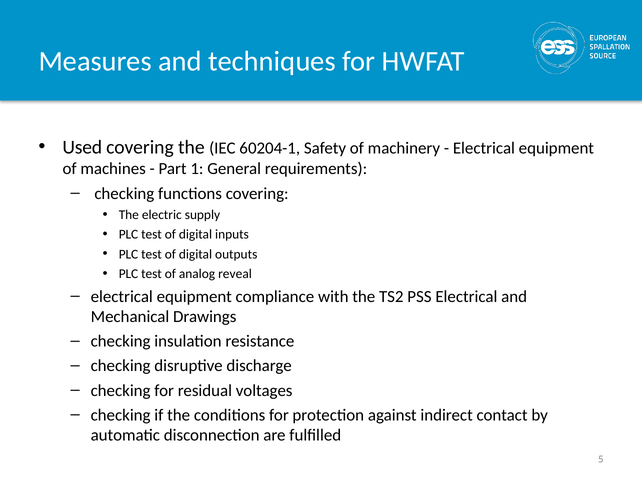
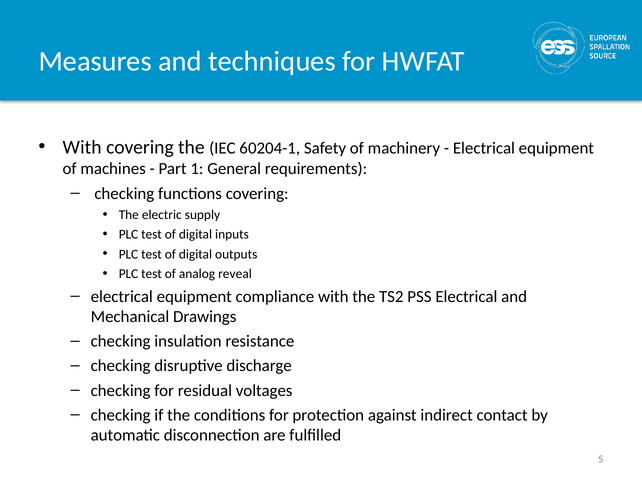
Used: Used -> With (82, 147)
